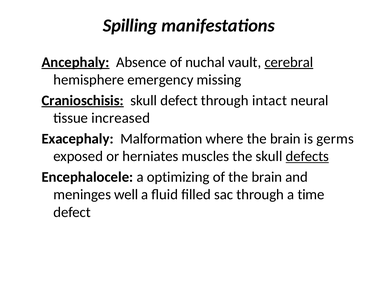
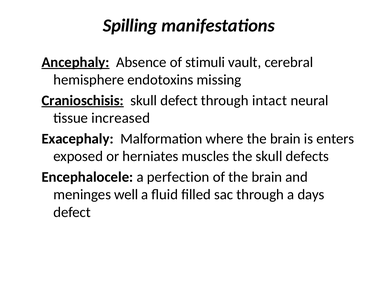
nuchal: nuchal -> stimuli (205, 62)
cerebral underline: present -> none (289, 62)
emergency: emergency -> endotoxins (160, 80)
germs: germs -> enters (335, 138)
defects underline: present -> none (307, 156)
optimizing: optimizing -> perfection (178, 177)
time: time -> days (311, 194)
